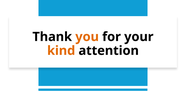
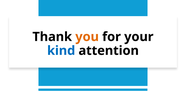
kind colour: orange -> blue (61, 50)
